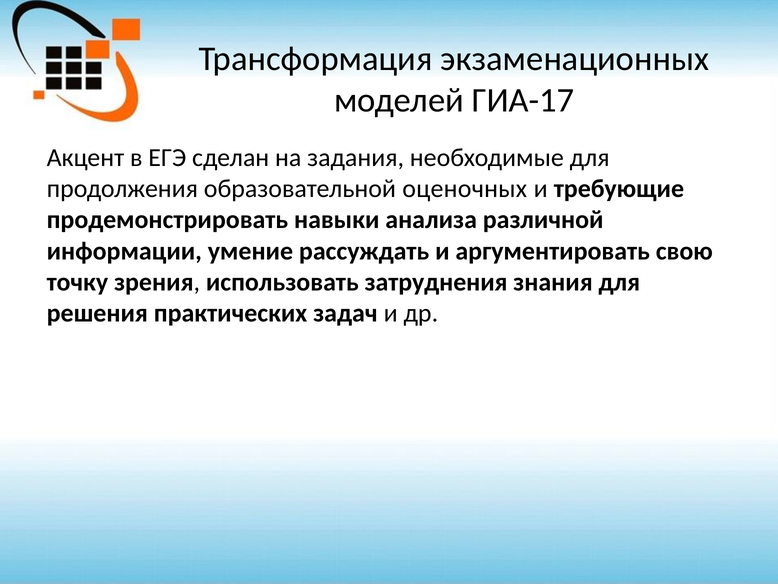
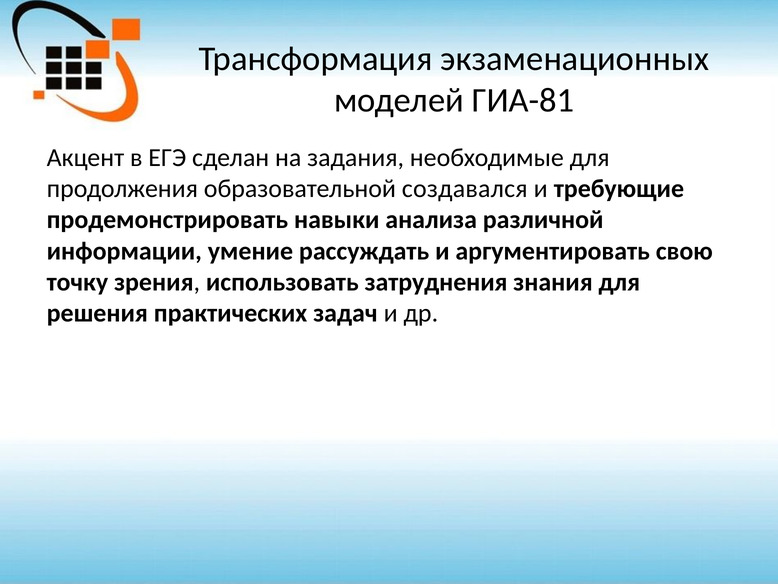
ГИА-17: ГИА-17 -> ГИА-81 (523, 100)
оценочных: оценочных -> создавался (465, 189)
